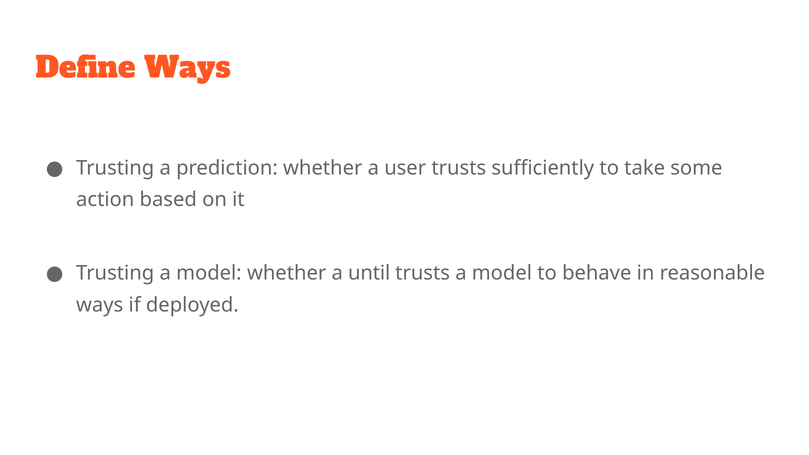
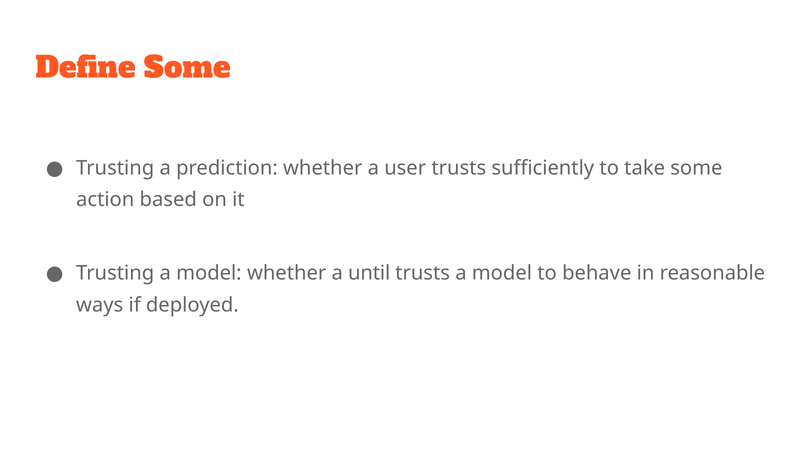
Define Ways: Ways -> Some (187, 68)
